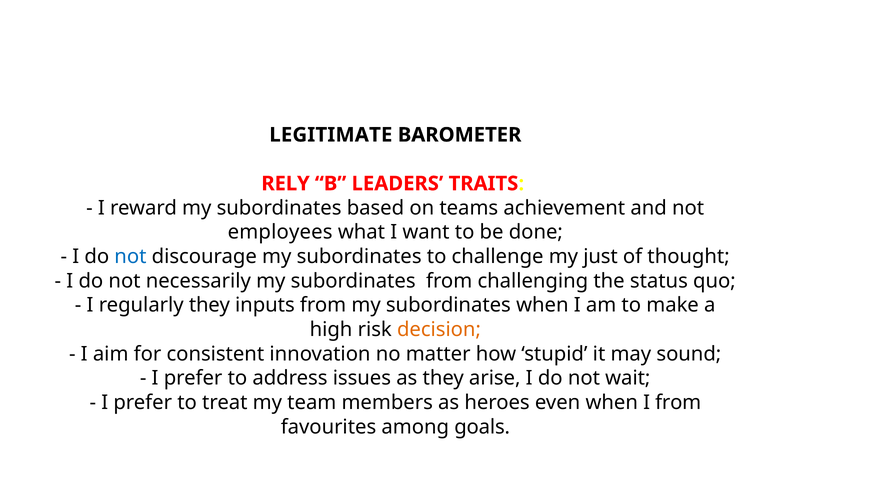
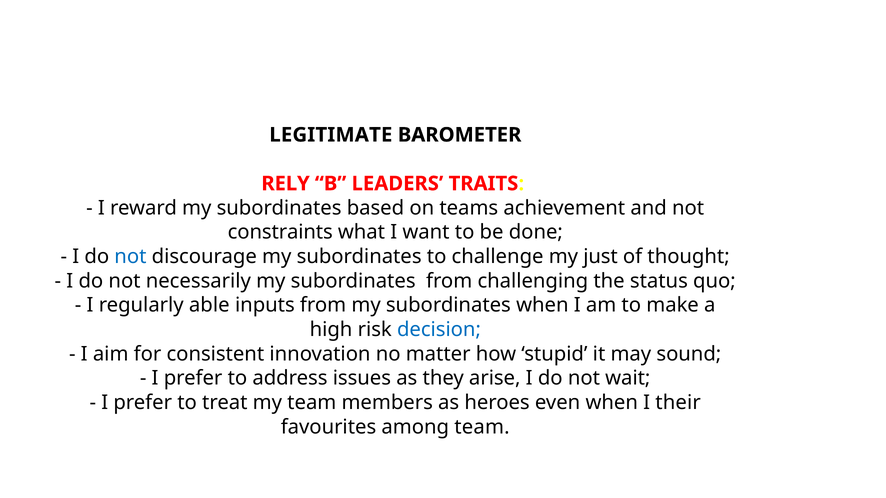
employees: employees -> constraints (280, 232)
regularly they: they -> able (209, 305)
decision colour: orange -> blue (439, 330)
I from: from -> their (678, 403)
among goals: goals -> team (482, 427)
